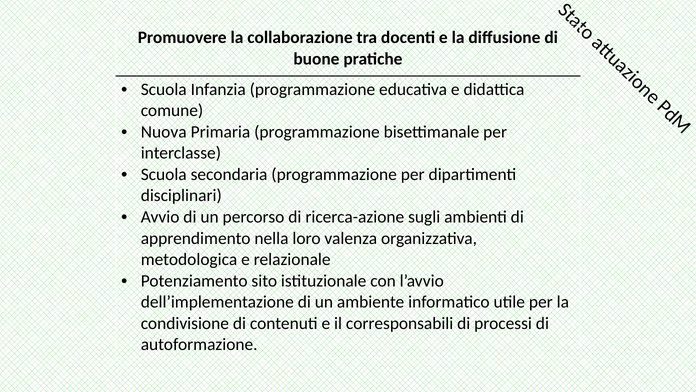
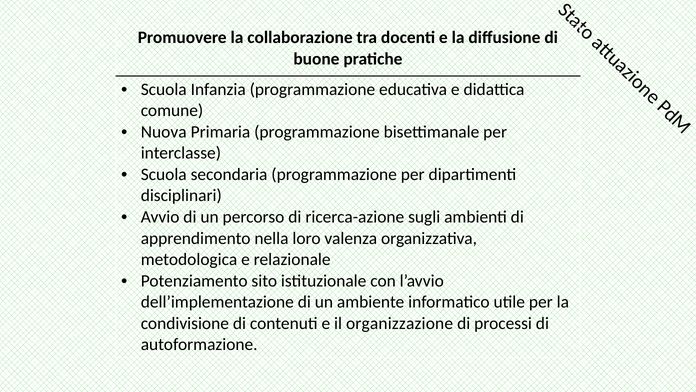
corresponsabili: corresponsabili -> organizzazione (400, 323)
